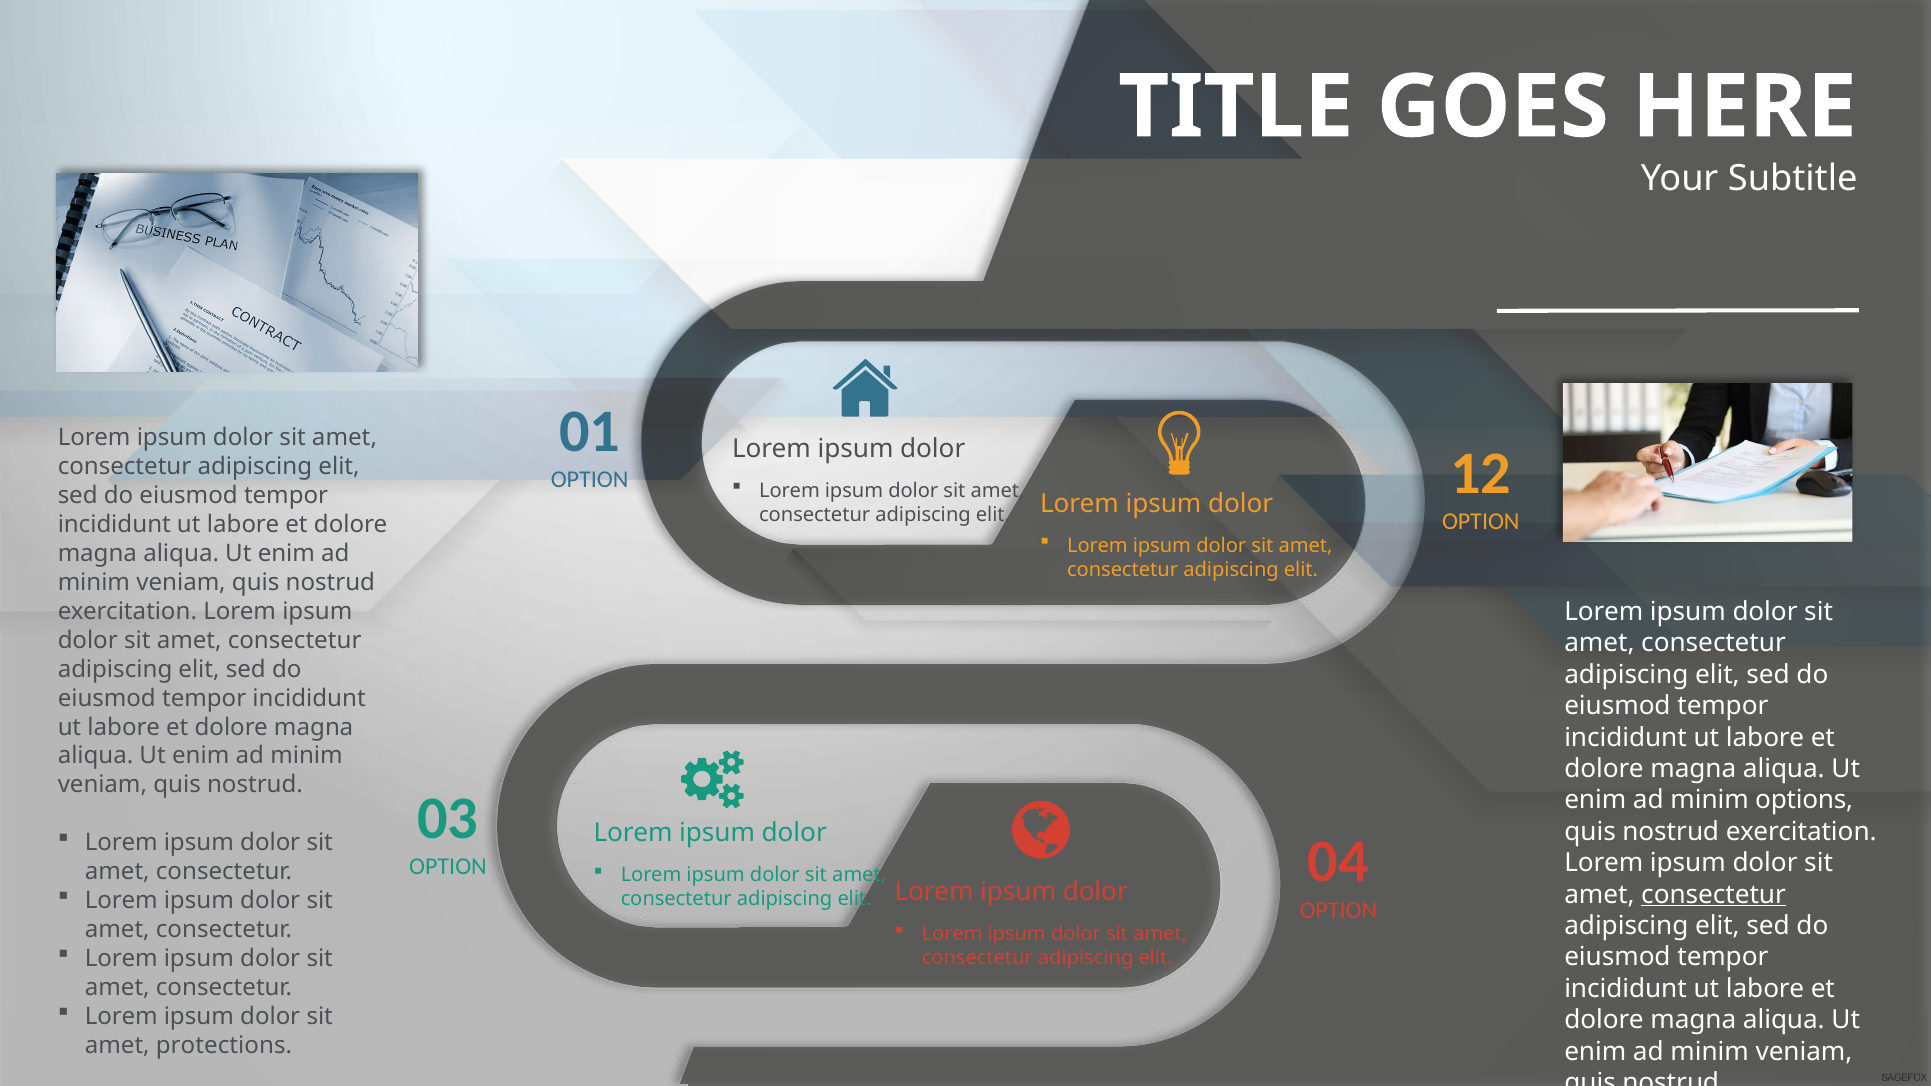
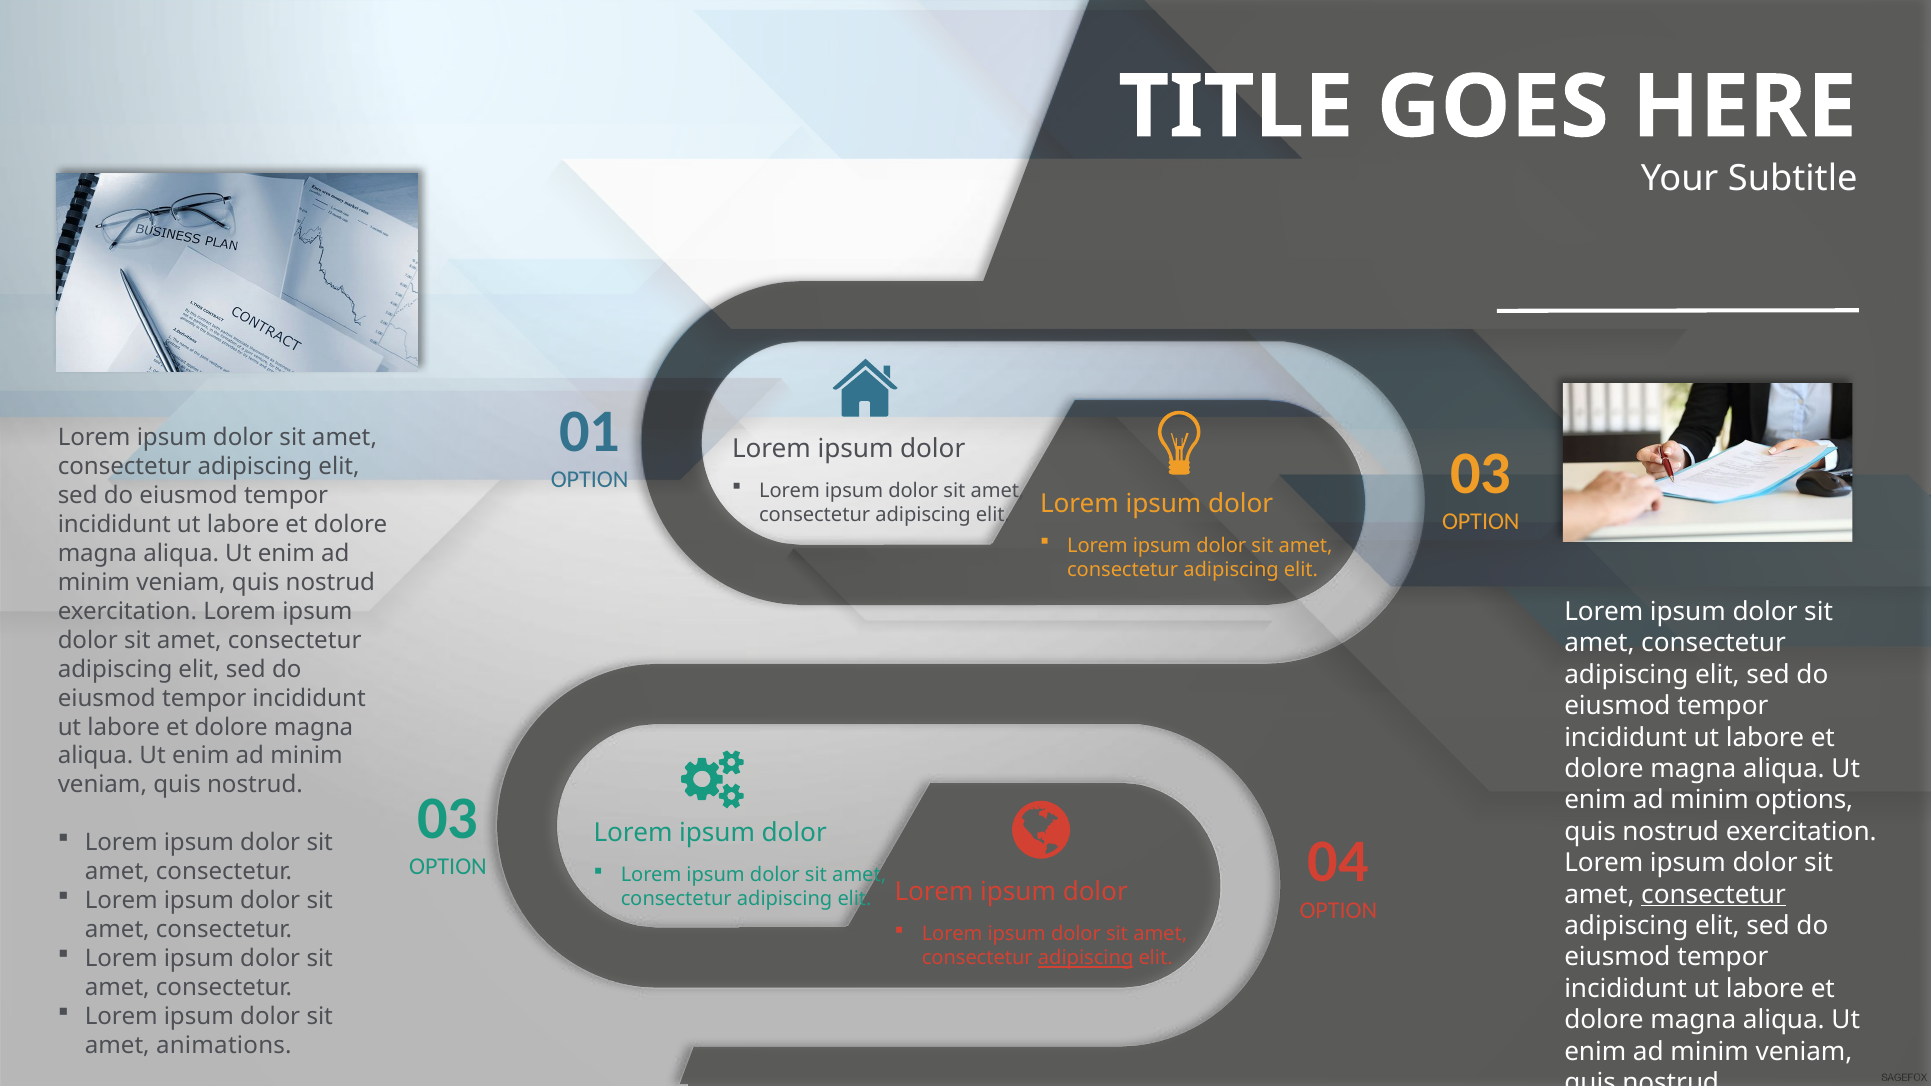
12: 12 -> 03 (1481, 474)
adipiscing underline: none -> present (1086, 958)
protections: protections -> animations (224, 1046)
